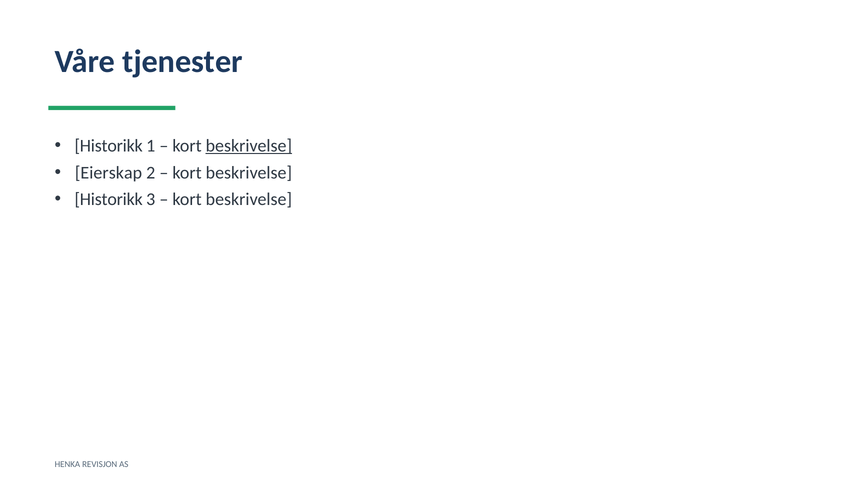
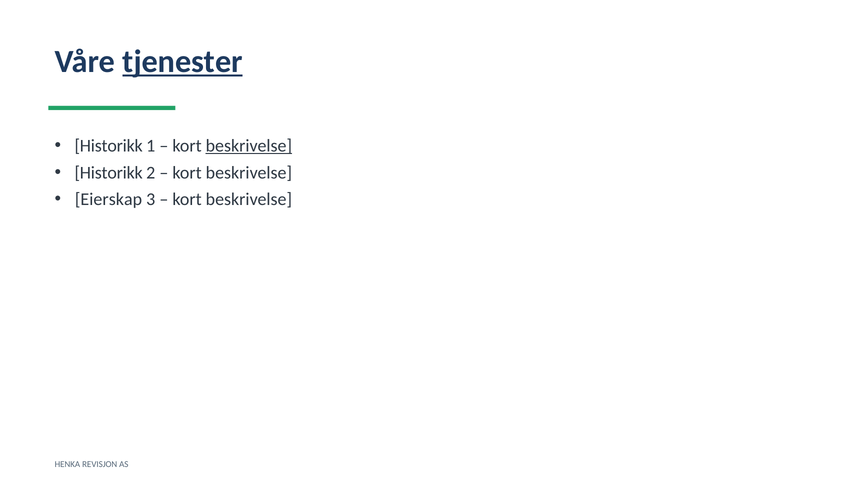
tjenester underline: none -> present (183, 61)
Eierskap: Eierskap -> Historikk (109, 173)
Historikk: Historikk -> Eierskap (109, 199)
